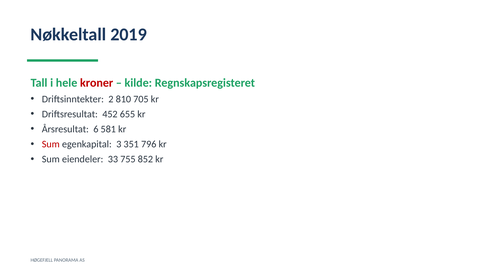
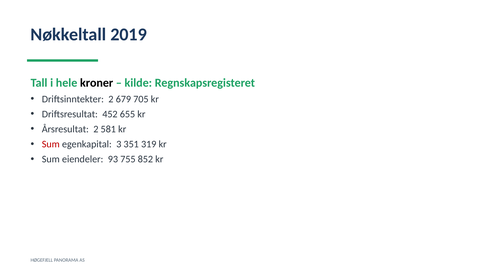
kroner colour: red -> black (97, 83)
810: 810 -> 679 (123, 99)
Årsresultat 6: 6 -> 2 (96, 129)
796: 796 -> 319 (149, 144)
33: 33 -> 93 (113, 159)
